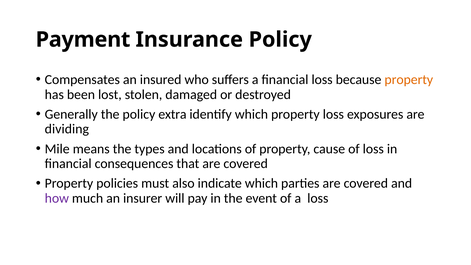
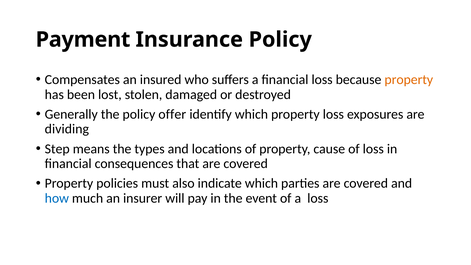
extra: extra -> offer (172, 114)
Mile: Mile -> Step (57, 149)
how colour: purple -> blue (57, 198)
